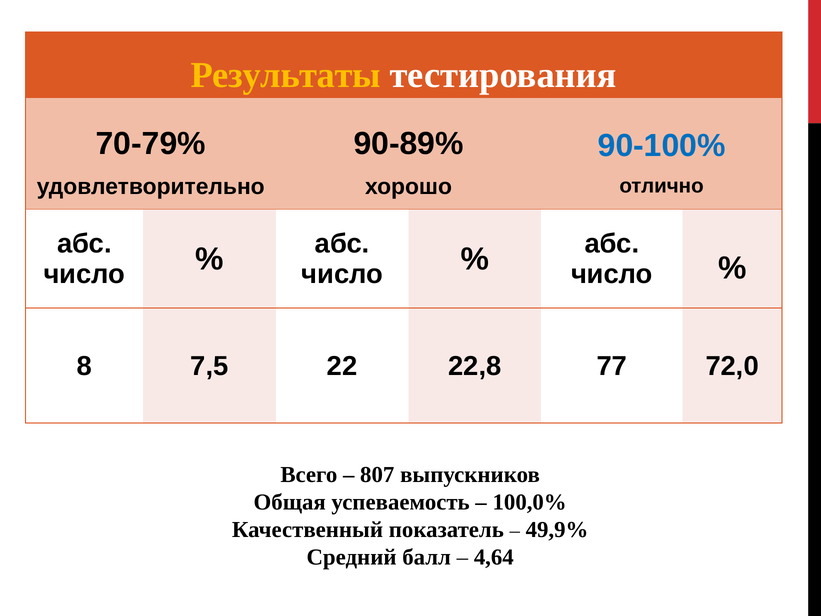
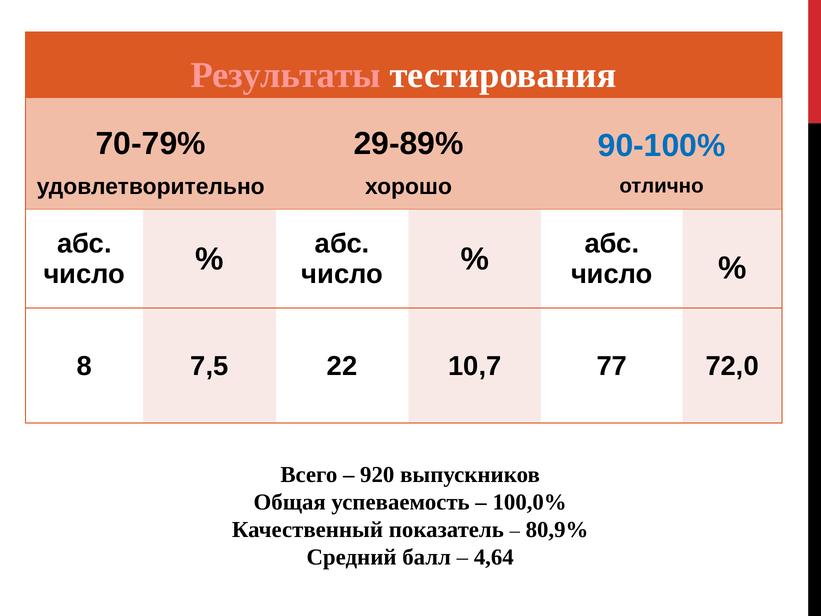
Результаты colour: yellow -> pink (286, 75)
90-89%: 90-89% -> 29-89% (409, 144)
22,8: 22,8 -> 10,7 (475, 366)
807: 807 -> 920 (377, 475)
49,9%: 49,9% -> 80,9% (557, 529)
